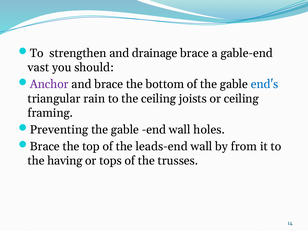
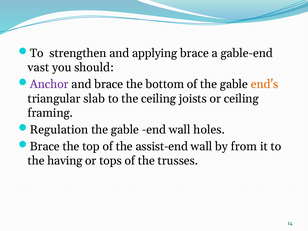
drainage: drainage -> applying (155, 53)
end's colour: blue -> orange (265, 84)
rain: rain -> slab (94, 99)
Preventing: Preventing -> Regulation (59, 130)
leads-end: leads-end -> assist-end (162, 146)
